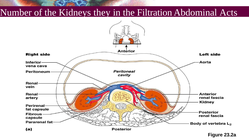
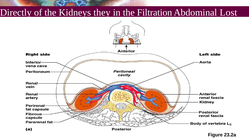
Number: Number -> Directly (16, 13)
Acts: Acts -> Lost (228, 13)
